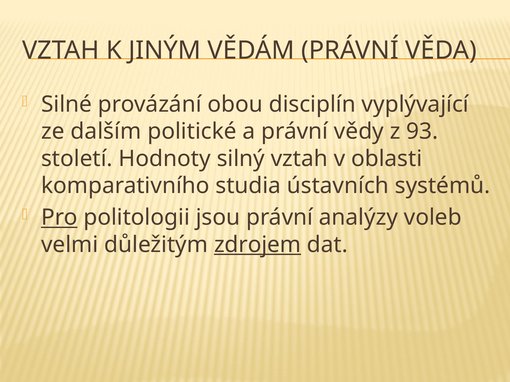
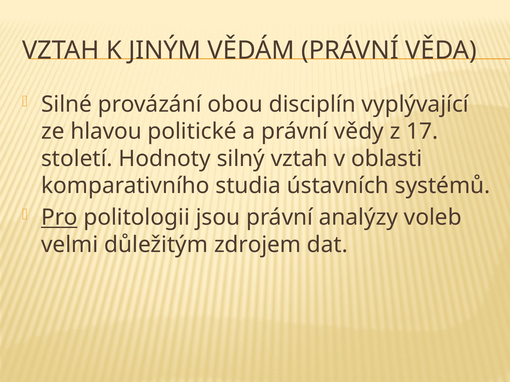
dalším: dalším -> hlavou (106, 132)
93: 93 -> 17 (422, 132)
zdrojem underline: present -> none (258, 245)
